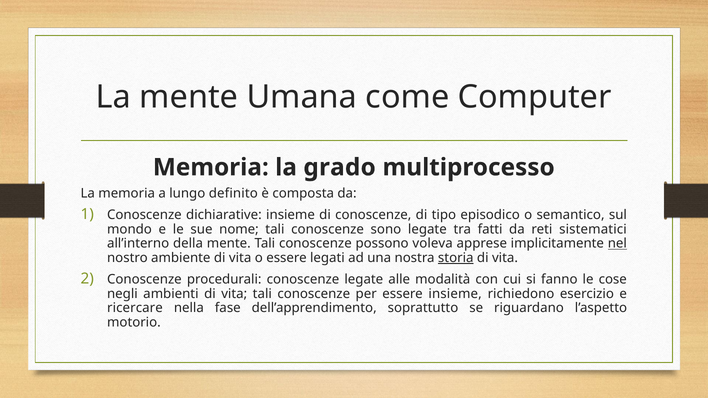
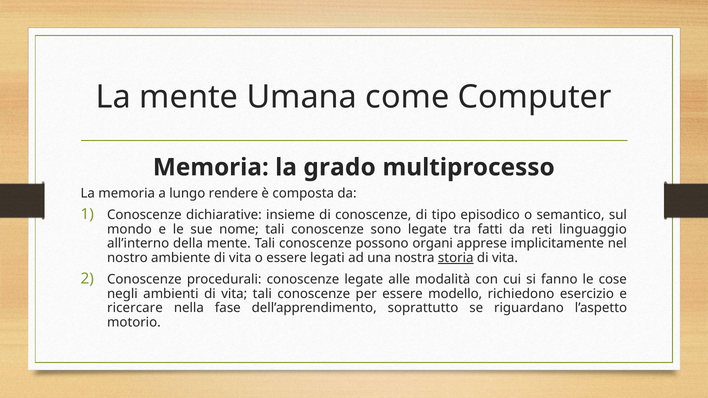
definito: definito -> rendere (233, 193)
sistematici: sistematici -> linguaggio (593, 229)
voleva: voleva -> organi (433, 244)
nel underline: present -> none (617, 244)
essere insieme: insieme -> modello (455, 294)
